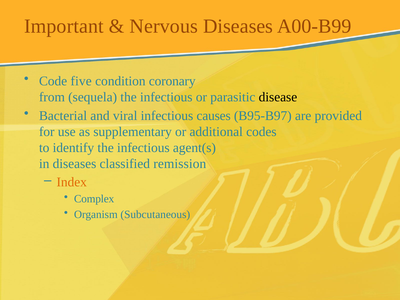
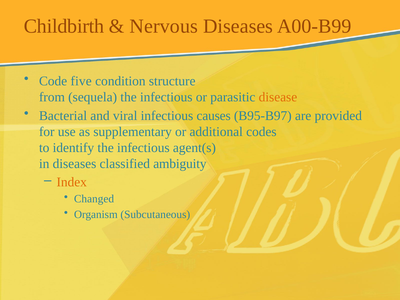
Important: Important -> Childbirth (64, 26)
coronary: coronary -> structure (172, 81)
disease colour: black -> orange (278, 97)
remission: remission -> ambiguity (180, 164)
Complex: Complex -> Changed (94, 199)
